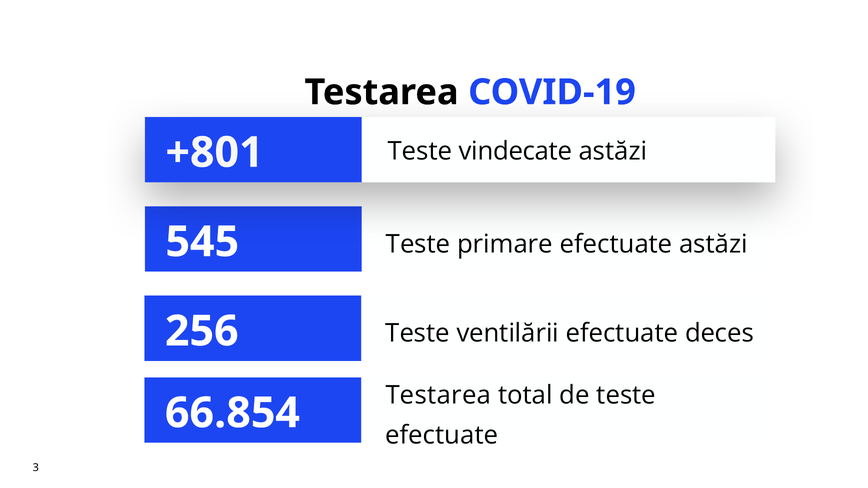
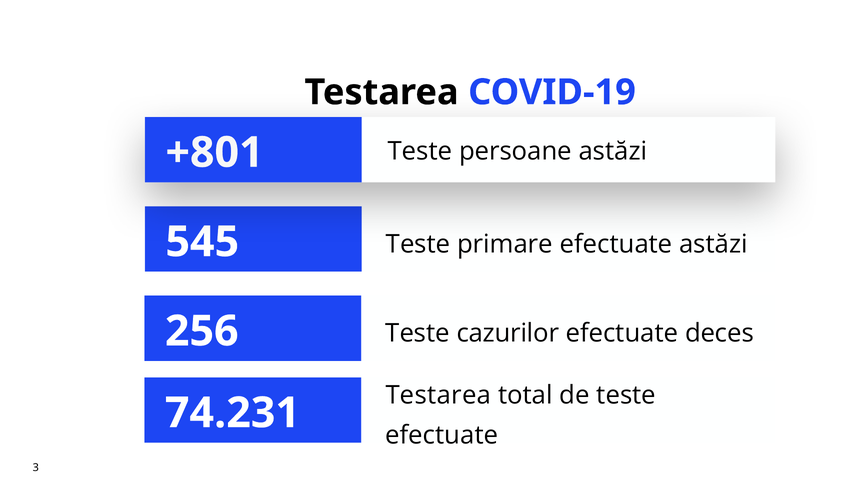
vindecate: vindecate -> persoane (515, 152)
ventilării: ventilării -> cazurilor (508, 334)
66.854: 66.854 -> 74.231 (232, 413)
